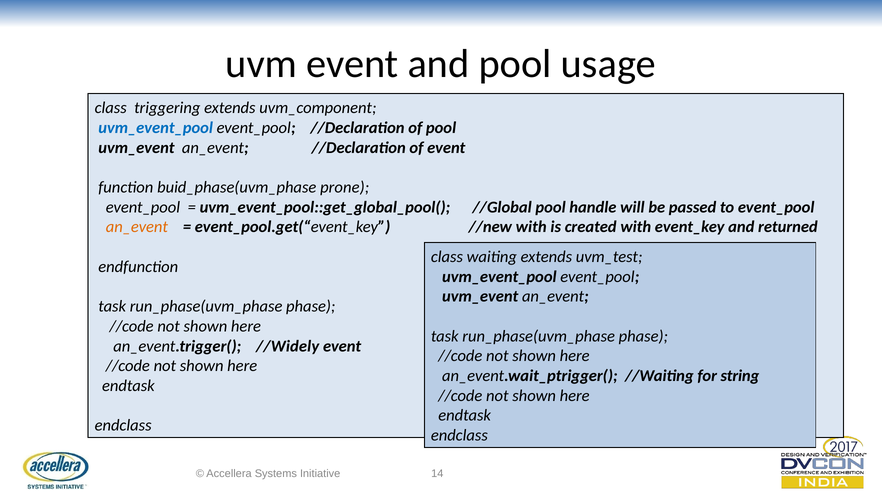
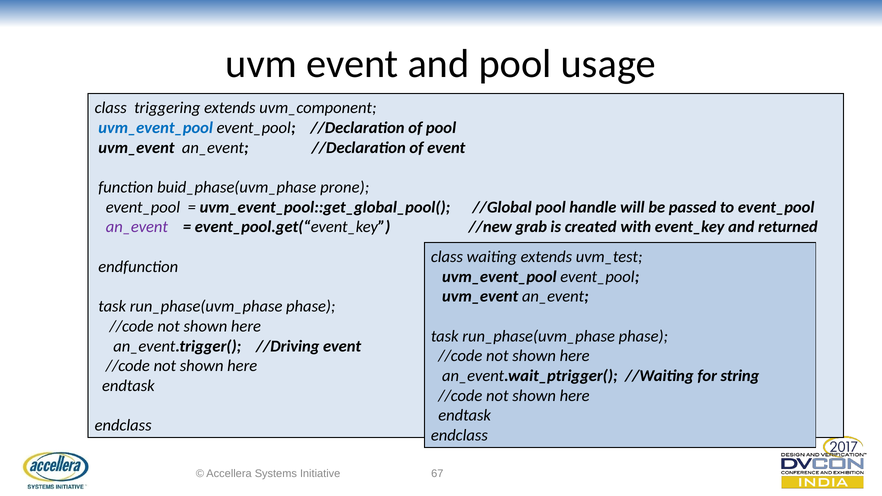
an_event colour: orange -> purple (137, 227)
//new with: with -> grab (531, 227)
//Widely: //Widely -> //Driving (288, 346)
14: 14 -> 67 (437, 474)
